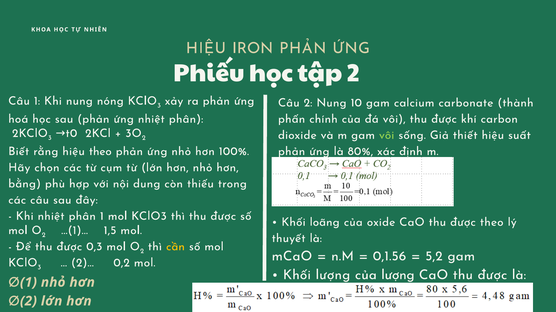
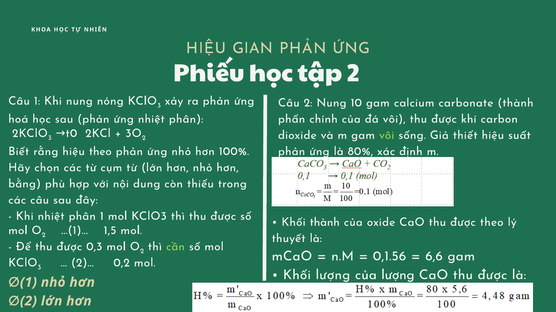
IRON: IRON -> GIAN (253, 48)
Khối loãng: loãng -> thành (325, 223)
cần colour: yellow -> light green (175, 247)
5,2: 5,2 -> 6,6 (434, 257)
